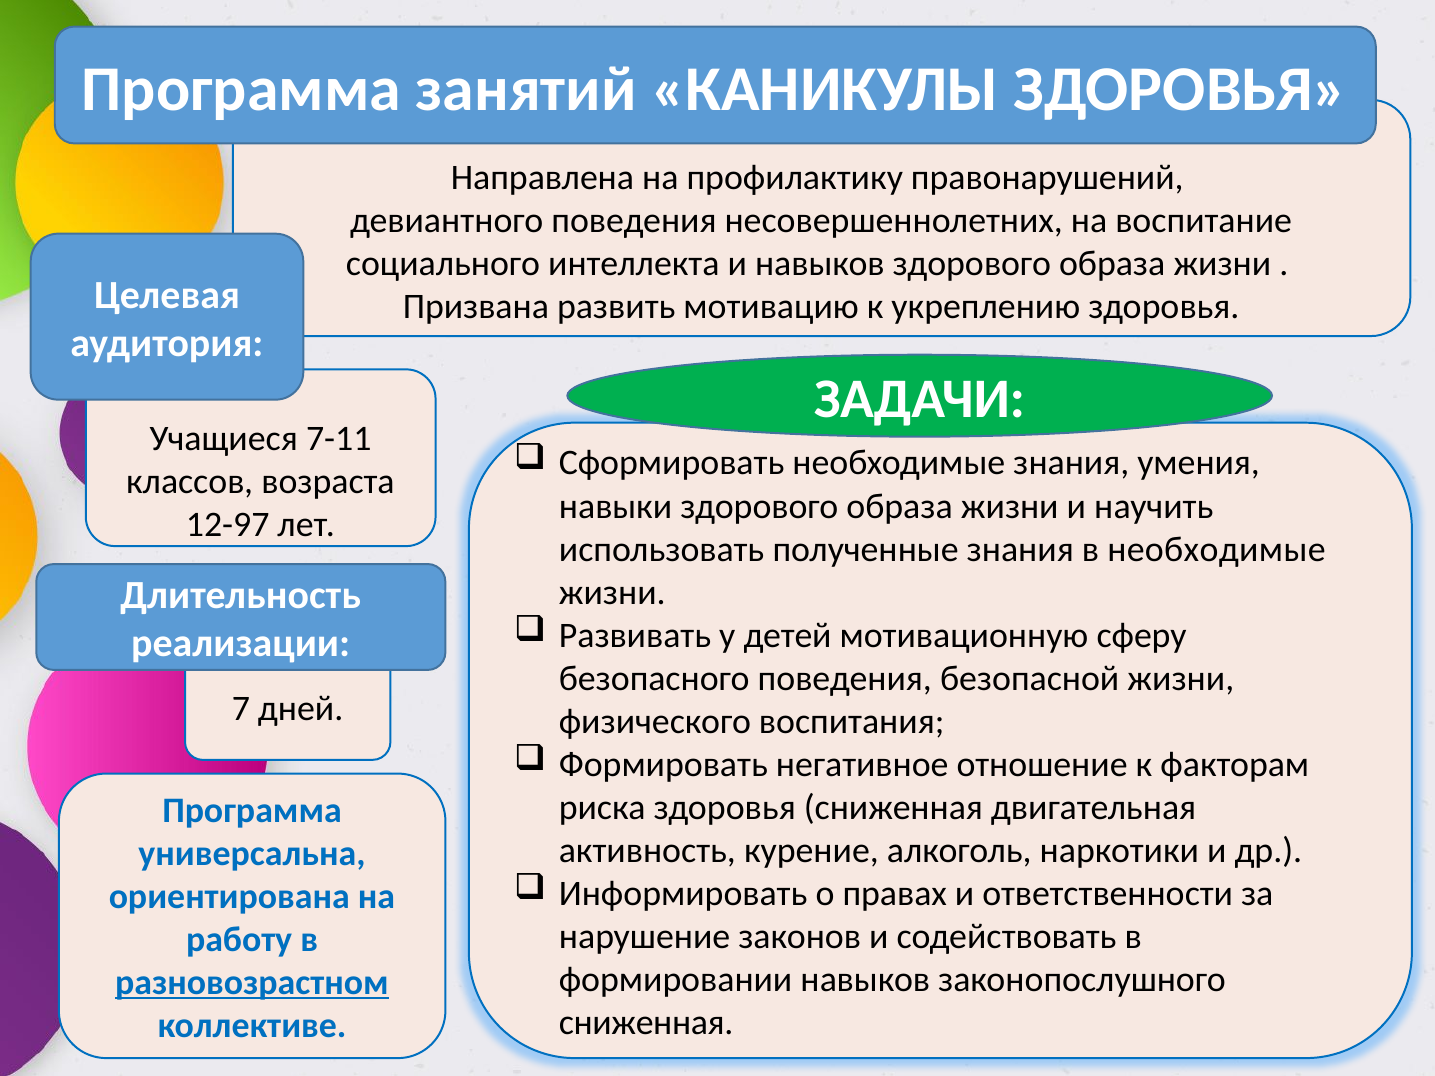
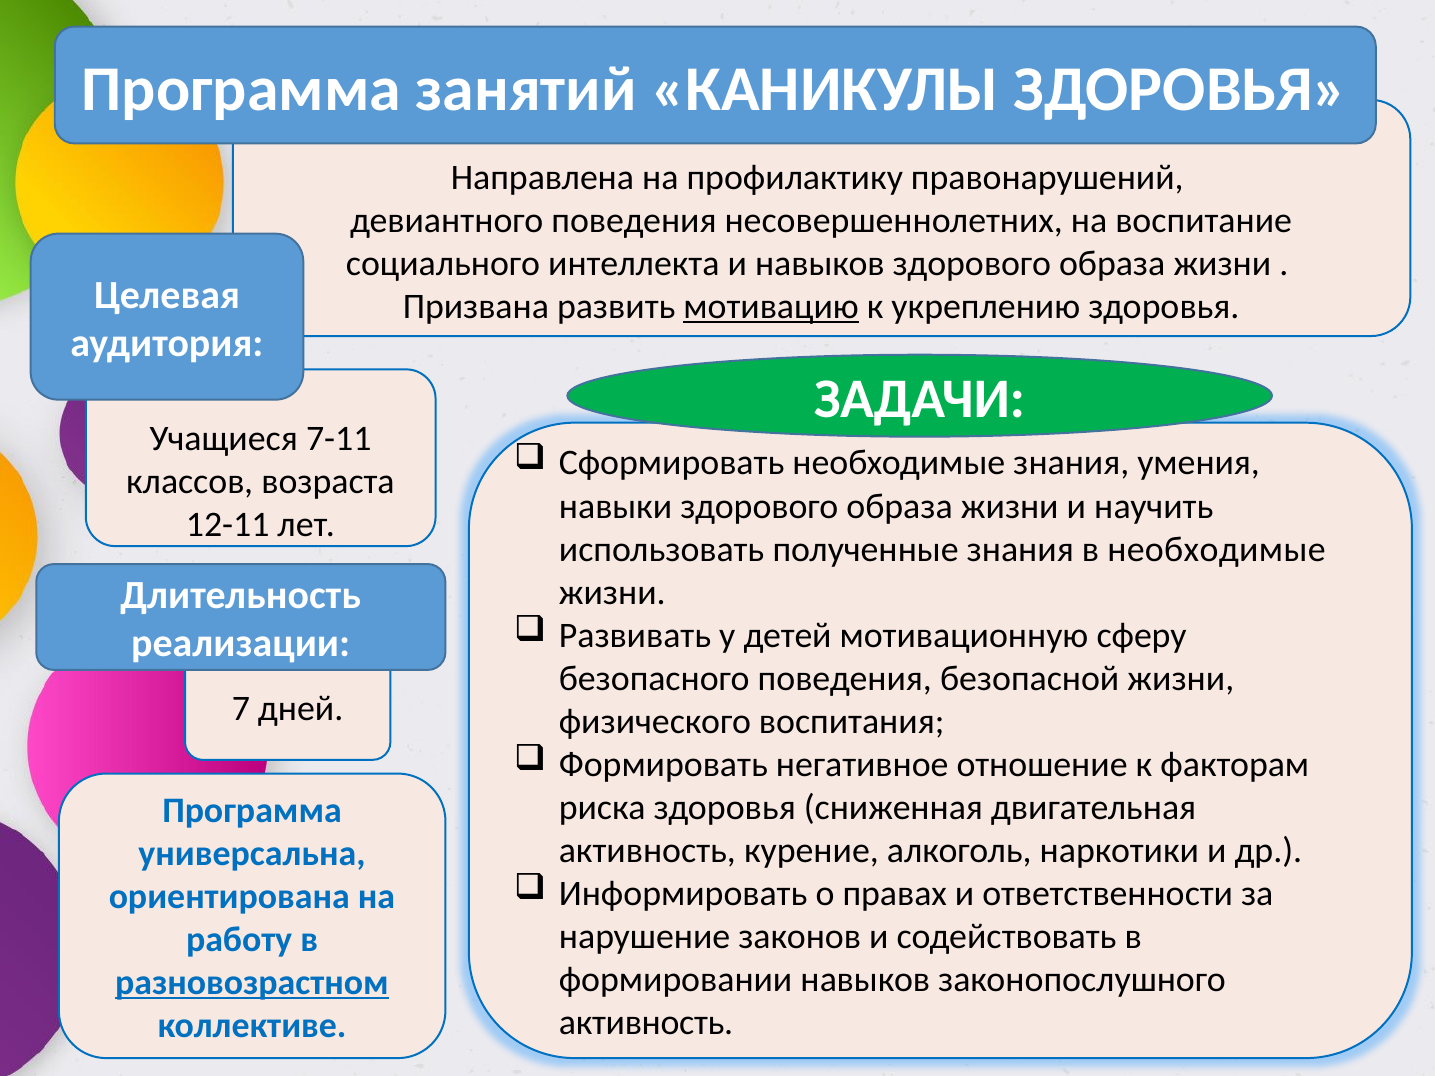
мотивацию underline: none -> present (771, 307)
12-97: 12-97 -> 12-11 (228, 525)
сниженная: сниженная -> активность (646, 1023)
